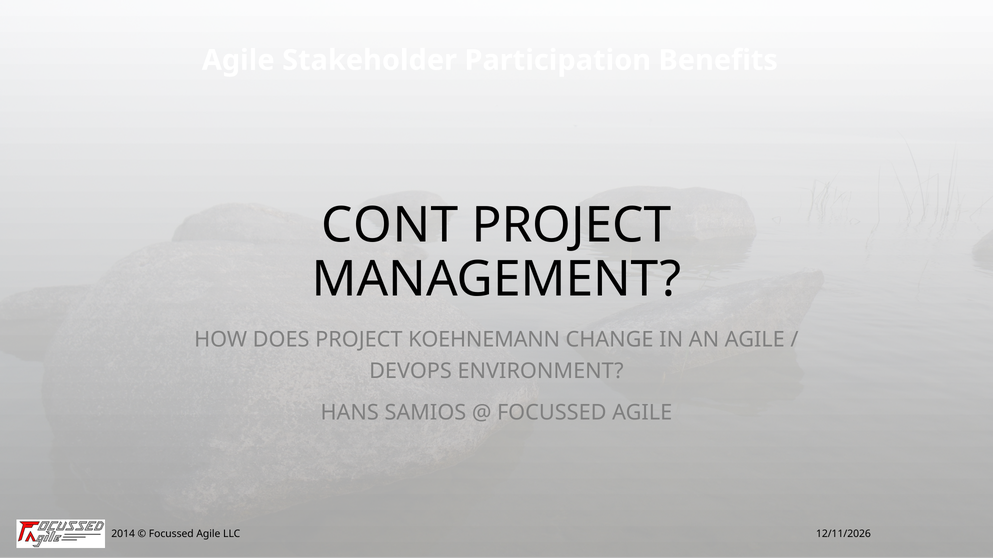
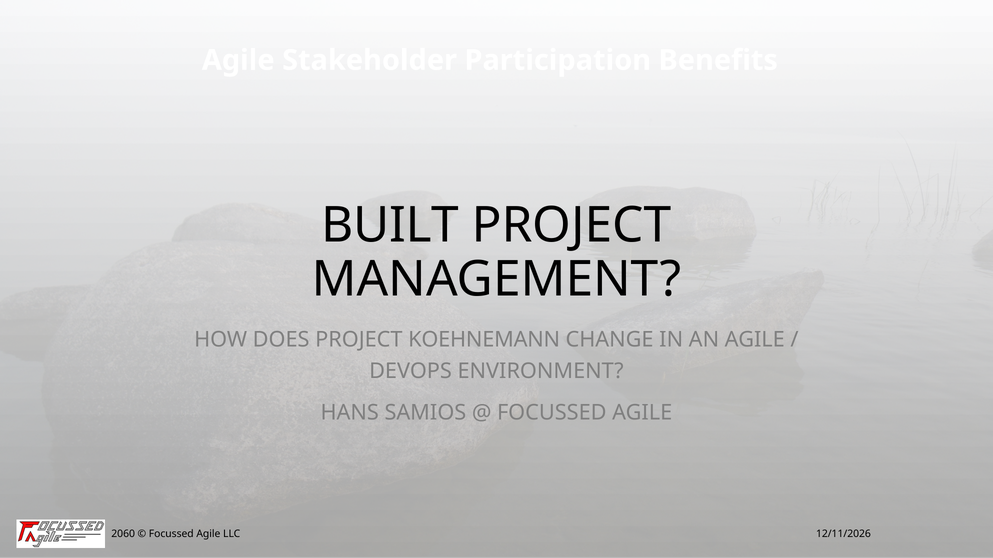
CONT: CONT -> BUILT (390, 226)
2014: 2014 -> 2060 (123, 534)
